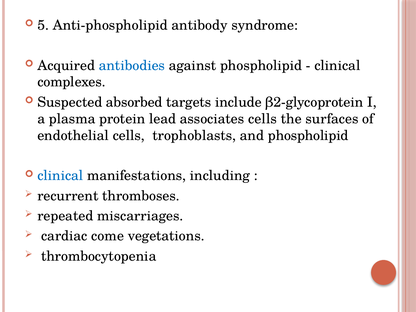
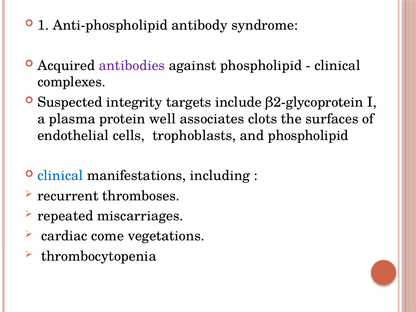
5: 5 -> 1 (43, 25)
antibodies colour: blue -> purple (132, 65)
absorbed: absorbed -> integrity (134, 102)
lead: lead -> well (162, 119)
associates cells: cells -> clots (263, 119)
